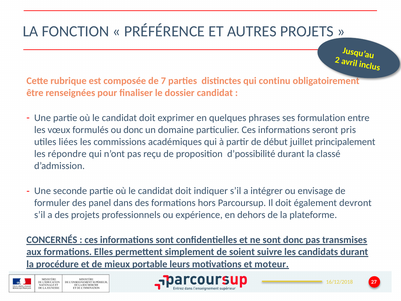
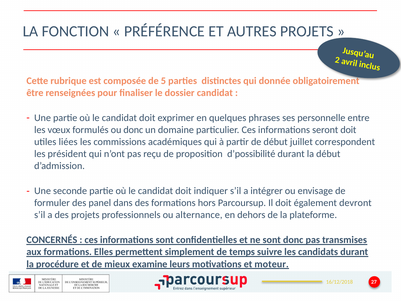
7: 7 -> 5 (163, 81)
continu: continu -> donnée (275, 81)
formulation: formulation -> personnelle (321, 118)
seront pris: pris -> doit (348, 130)
principalement: principalement -> correspondent (345, 142)
répondre: répondre -> président (67, 154)
la classé: classé -> début (328, 154)
expérience: expérience -> alternance (199, 215)
soient: soient -> temps (242, 252)
portable: portable -> examine (150, 264)
